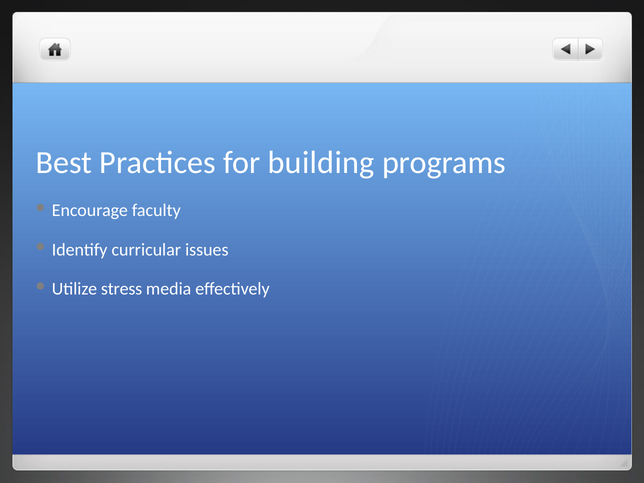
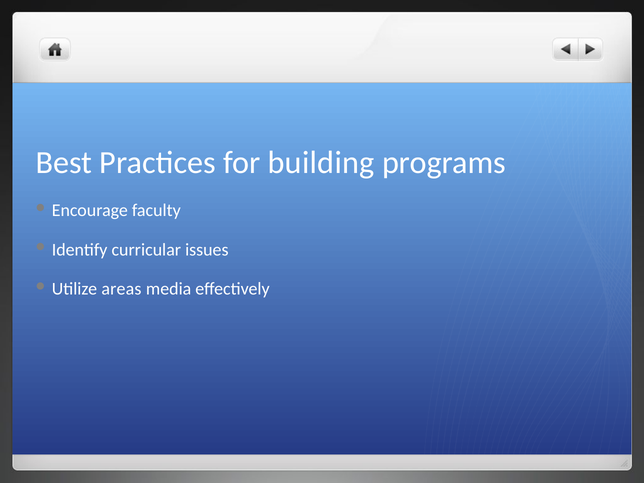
stress: stress -> areas (121, 289)
